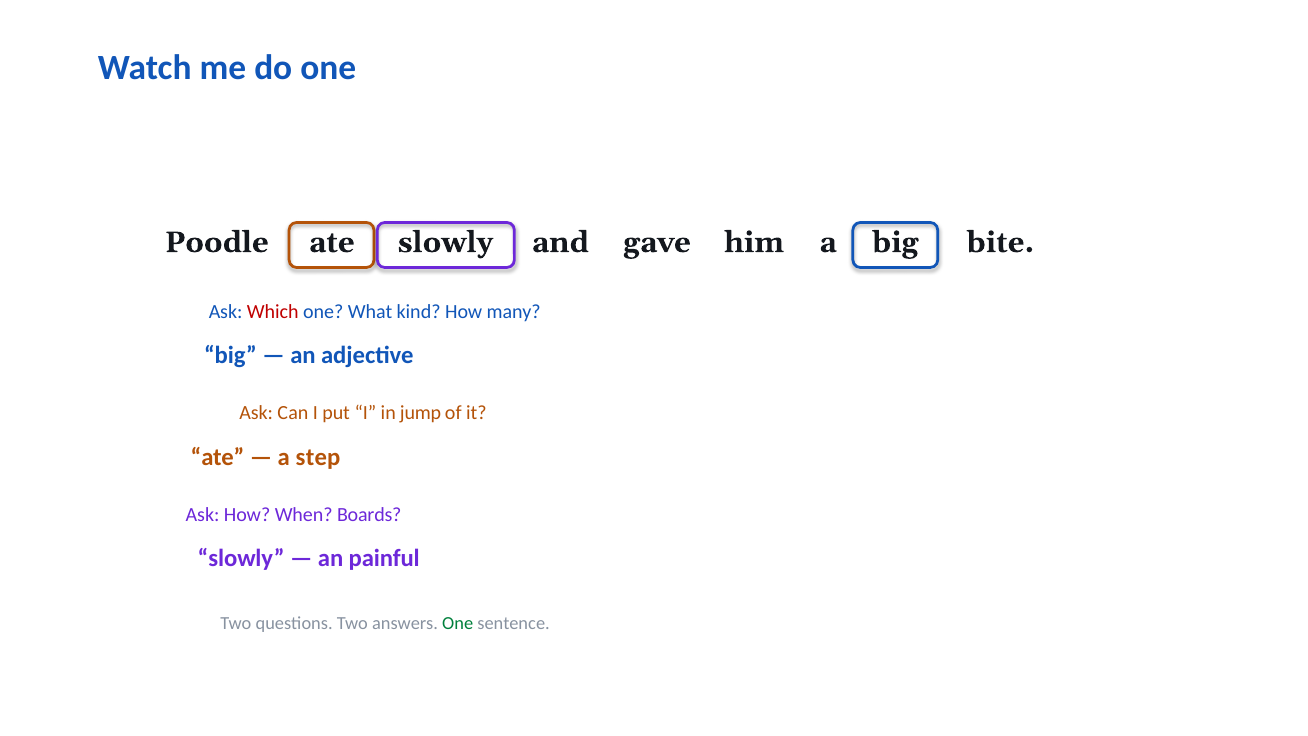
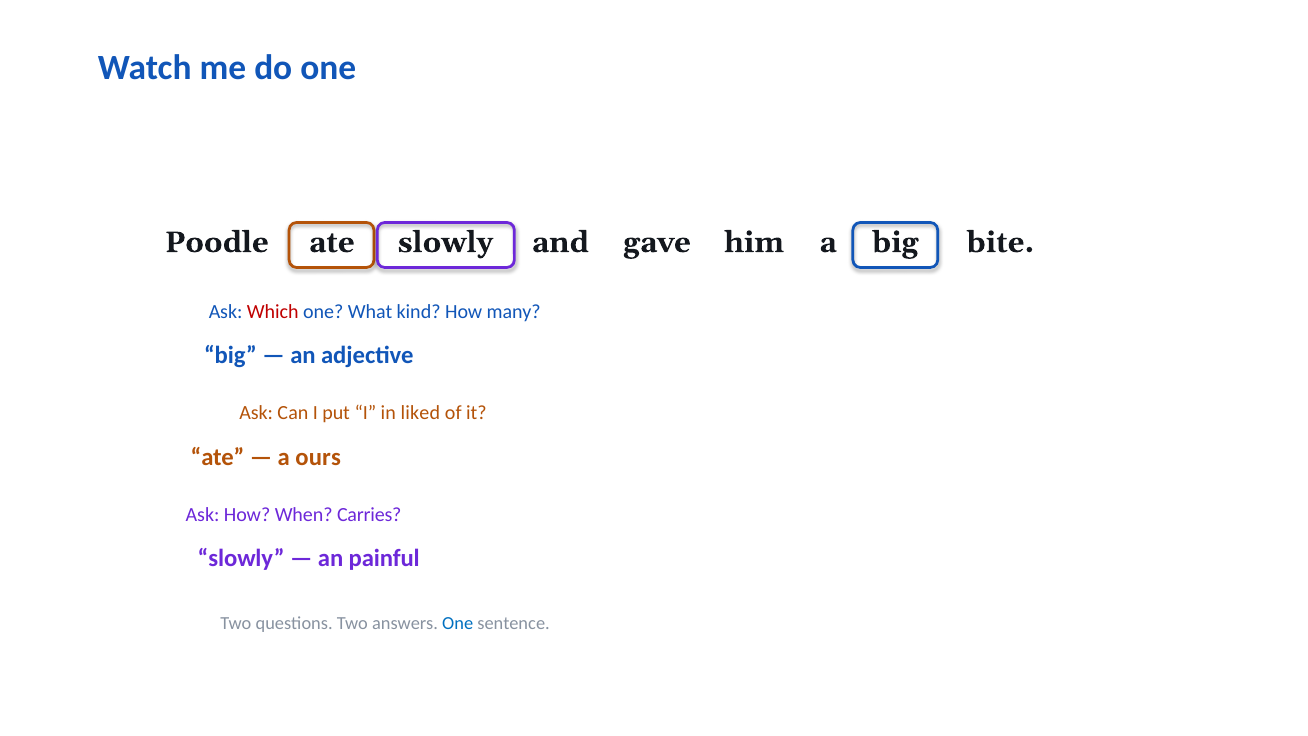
jump: jump -> liked (420, 413)
step: step -> ours (318, 457)
Boards: Boards -> Carries (369, 514)
One colour: green -> blue (458, 623)
